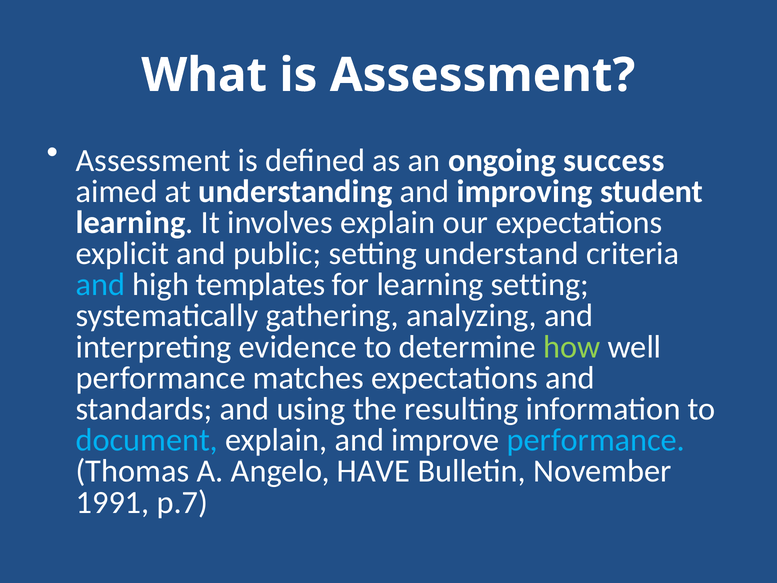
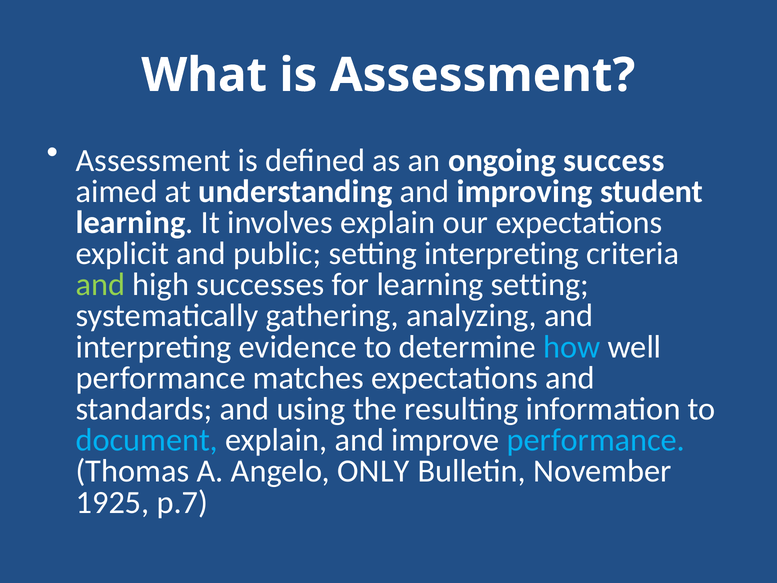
setting understand: understand -> interpreting (502, 253)
and colour: light blue -> light green (101, 285)
templates: templates -> successes (260, 285)
how colour: light green -> light blue (572, 347)
HAVE: HAVE -> ONLY (373, 471)
1991: 1991 -> 1925 (113, 502)
